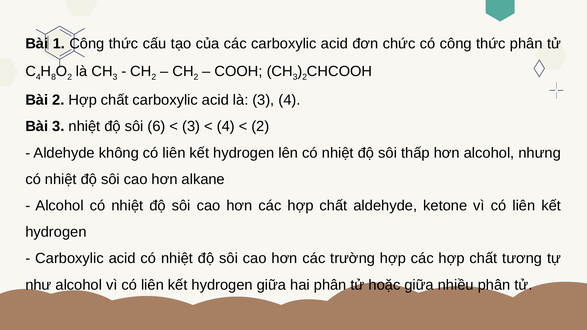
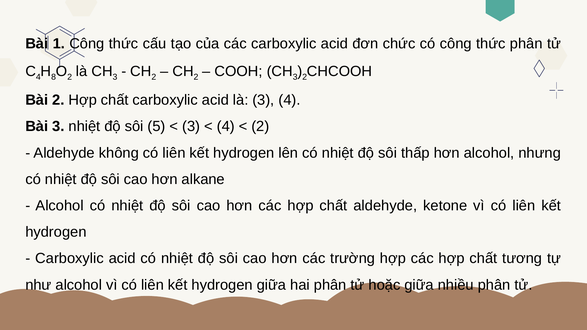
6: 6 -> 5 (157, 127)
